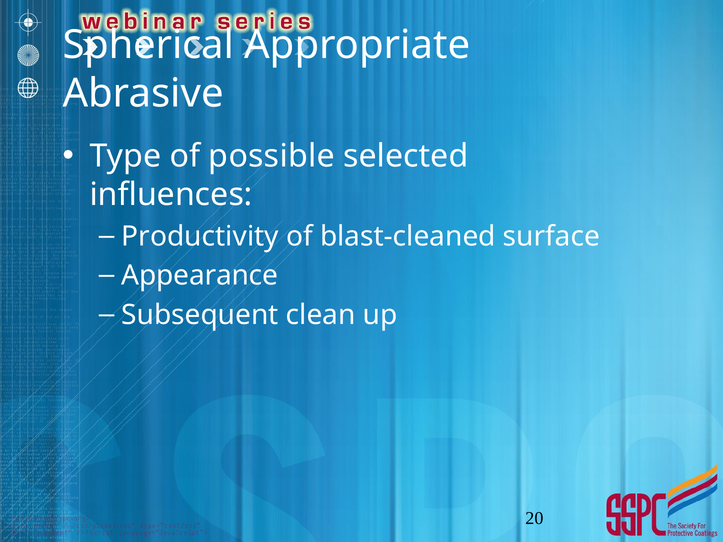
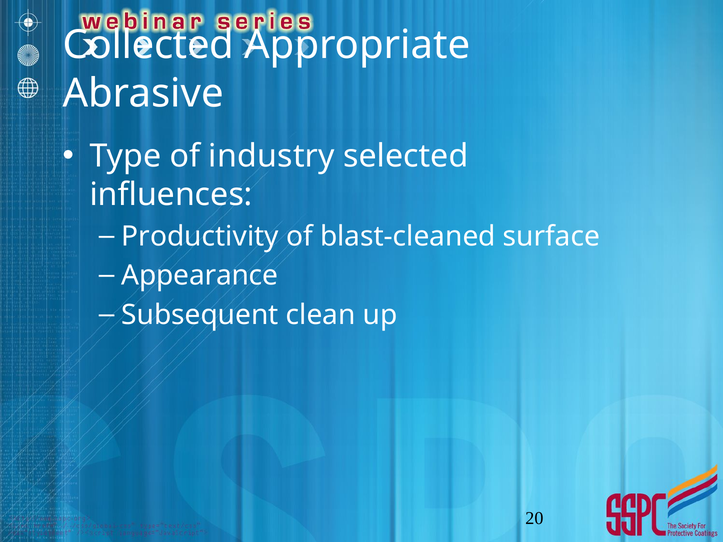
Spherical: Spherical -> Collected (148, 45)
possible: possible -> industry (272, 156)
